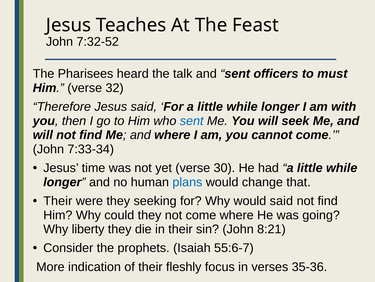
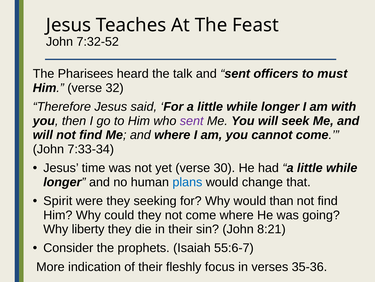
sent colour: blue -> purple (192, 121)
Their: Their -> Spirit (58, 200)
would said: said -> than (281, 200)
